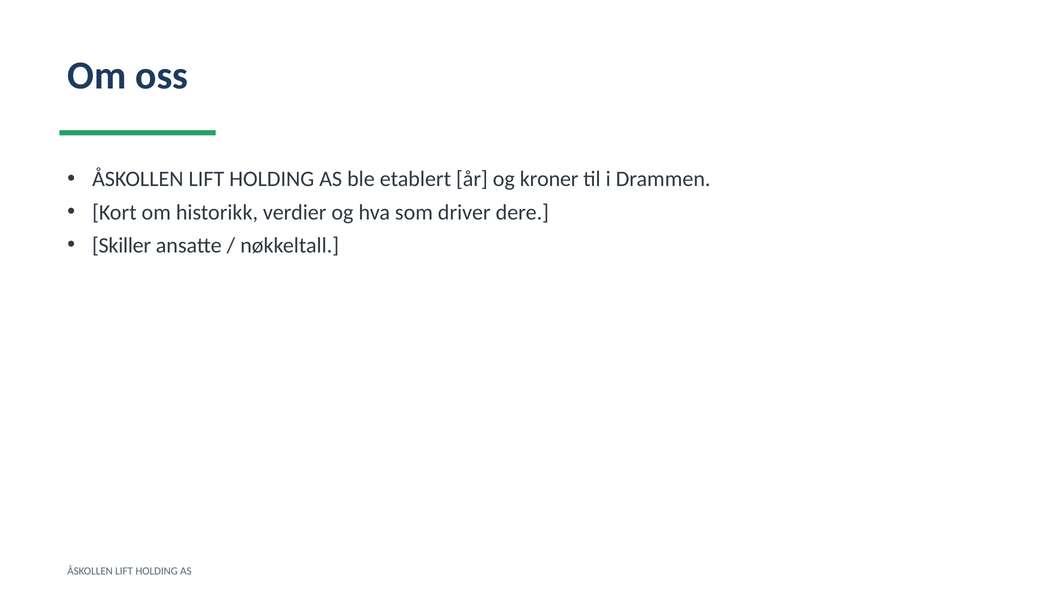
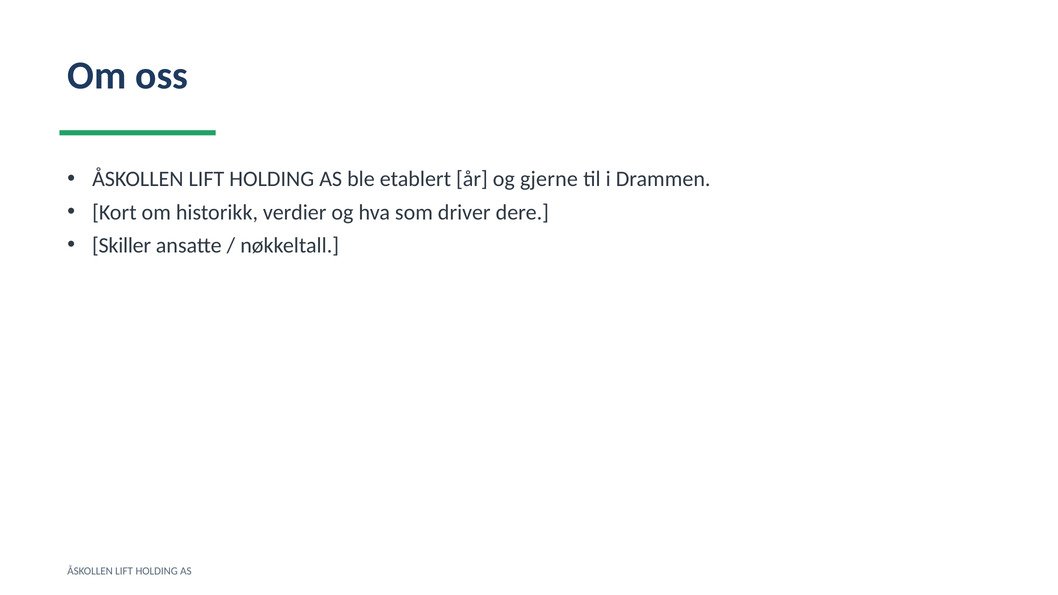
kroner: kroner -> gjerne (549, 179)
